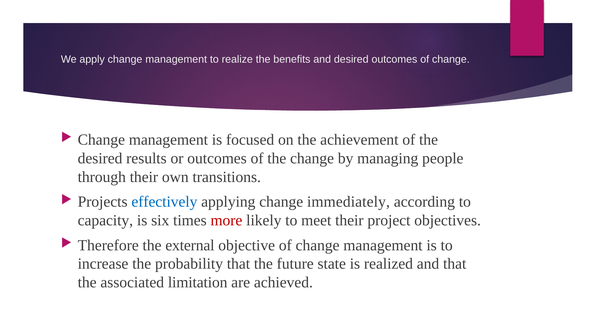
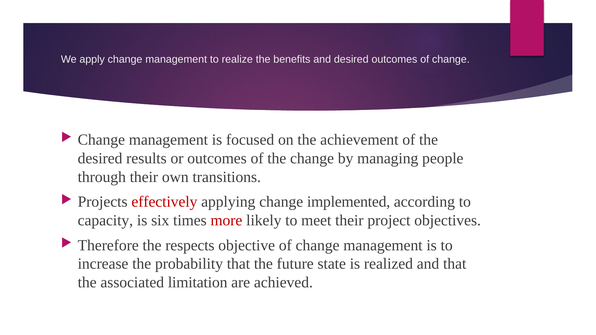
effectively colour: blue -> red (164, 202)
immediately: immediately -> implemented (349, 202)
external: external -> respects (190, 245)
